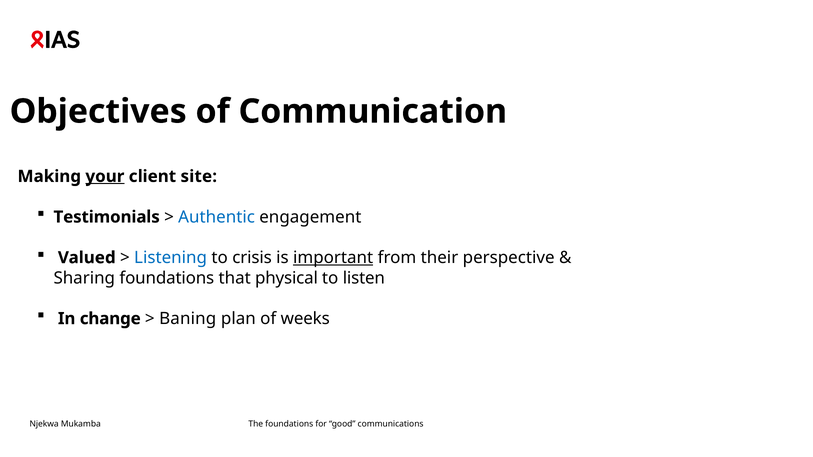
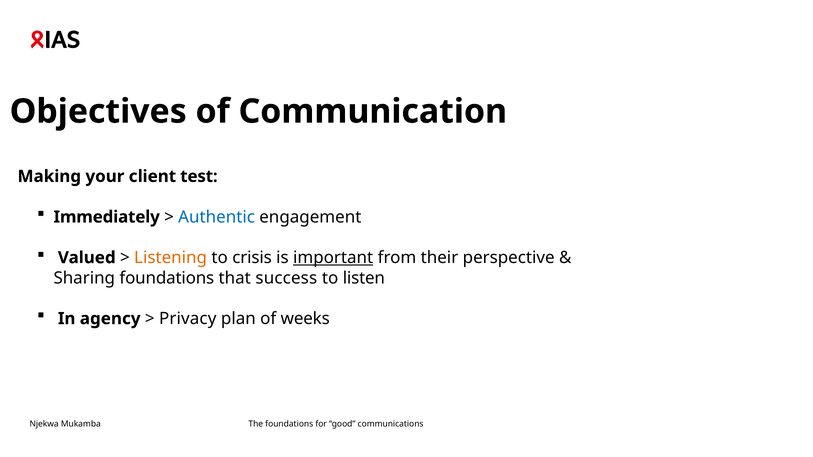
your underline: present -> none (105, 176)
site: site -> test (199, 176)
Testimonials: Testimonials -> Immediately (107, 217)
Listening colour: blue -> orange (171, 258)
physical: physical -> success (286, 278)
change: change -> agency (110, 319)
Baning: Baning -> Privacy (188, 319)
